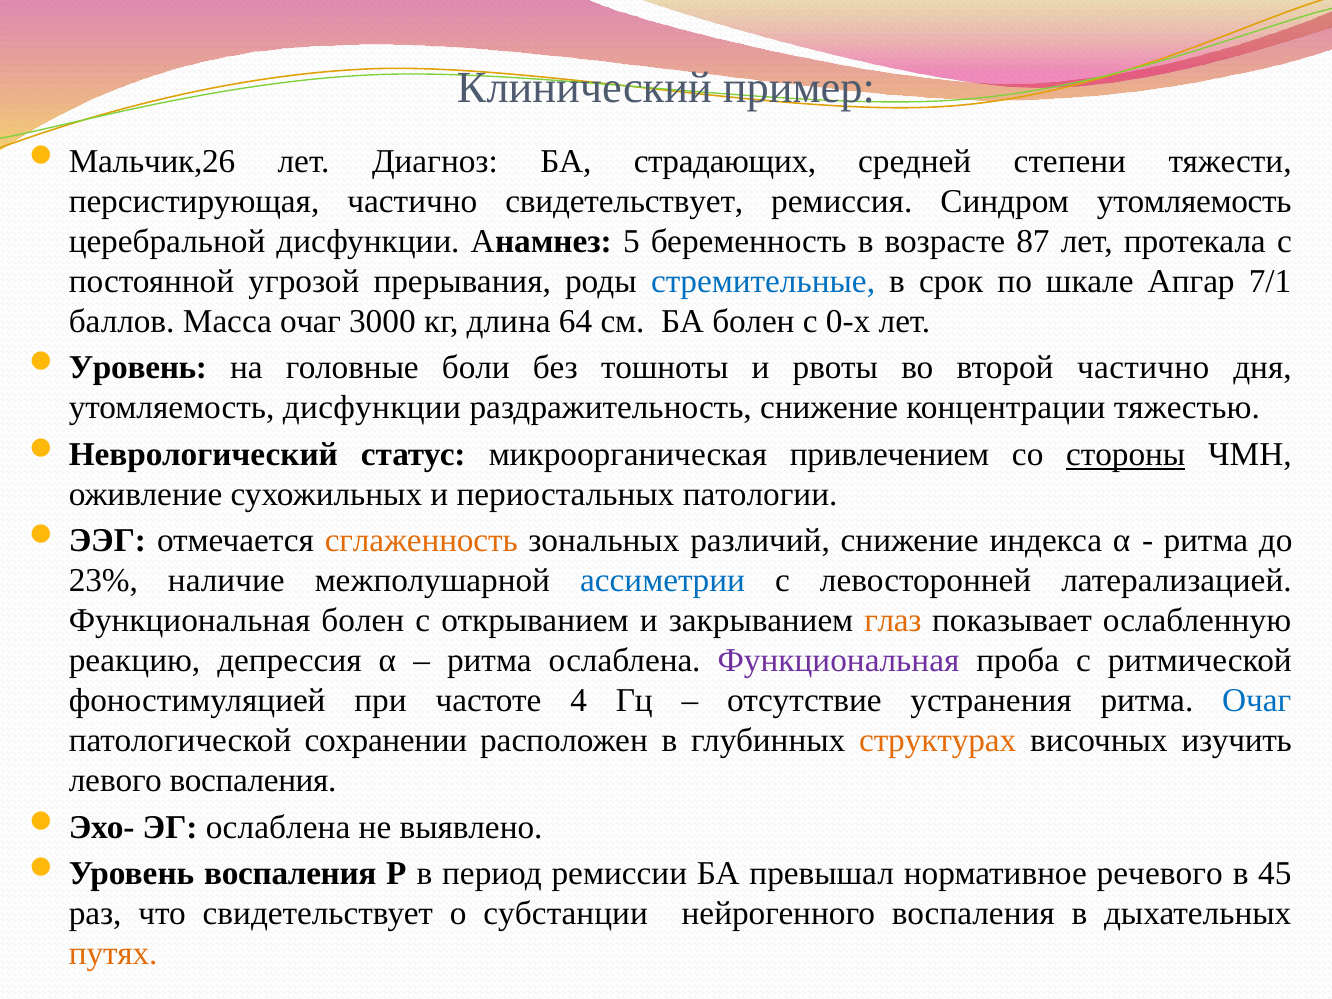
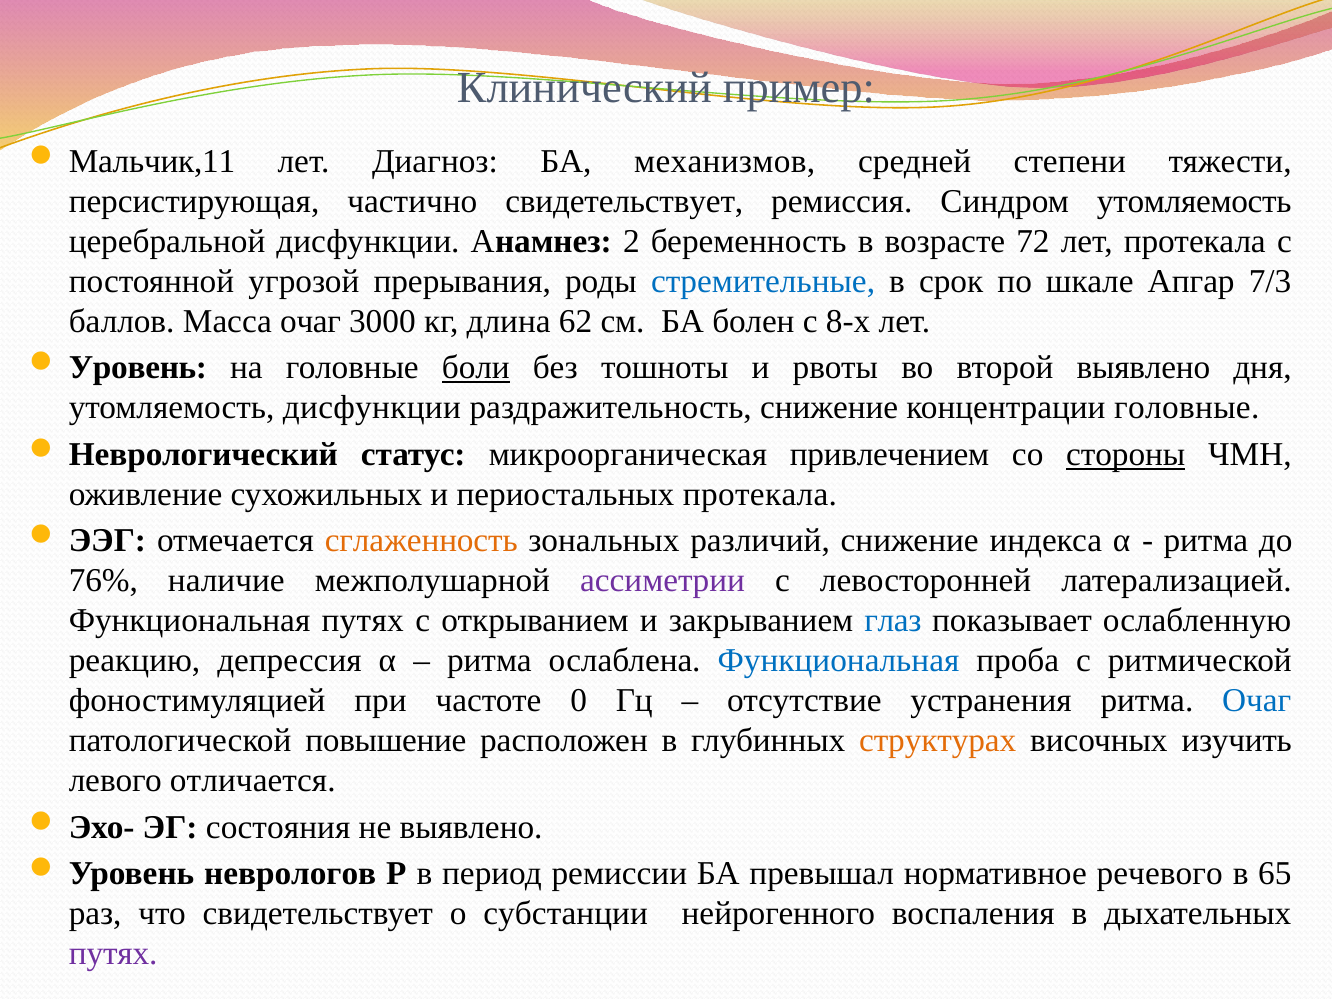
Мальчик,26: Мальчик,26 -> Мальчик,11 (152, 161)
страдающих: страдающих -> механизмов (725, 161)
5: 5 -> 2 (631, 241)
87: 87 -> 72 (1033, 241)
7/1: 7/1 -> 7/3 (1270, 281)
64: 64 -> 62 (576, 321)
0-х: 0-х -> 8-х (848, 321)
боли underline: none -> present (476, 368)
второй частично: частично -> выявлено (1143, 368)
концентрации тяжестью: тяжестью -> головные (1187, 408)
периостальных патологии: патологии -> протекала (760, 494)
23%: 23% -> 76% (103, 581)
ассиметрии colour: blue -> purple (663, 581)
Функциональная болен: болен -> путях (363, 621)
глаз colour: orange -> blue (893, 621)
Функциональная colour: purple -> blue (838, 661)
4: 4 -> 0 (579, 701)
сохранении: сохранении -> повышение (386, 741)
левого воспаления: воспаления -> отличается (253, 781)
ЭГ ослаблена: ослаблена -> состояния (278, 827)
Уровень воспаления: воспаления -> неврологов (290, 874)
45: 45 -> 65 (1275, 874)
путях colour: orange -> purple (113, 954)
